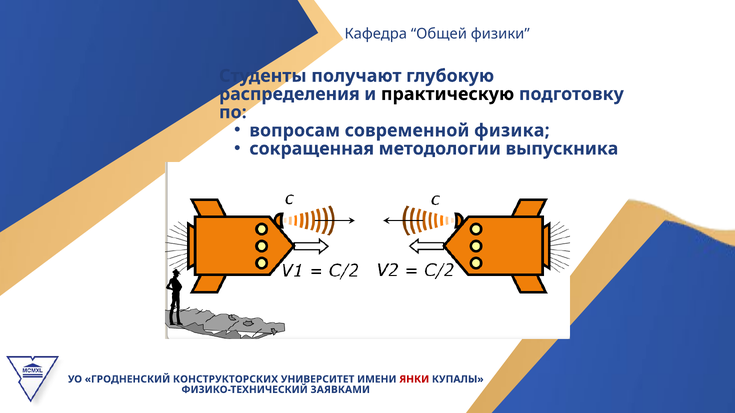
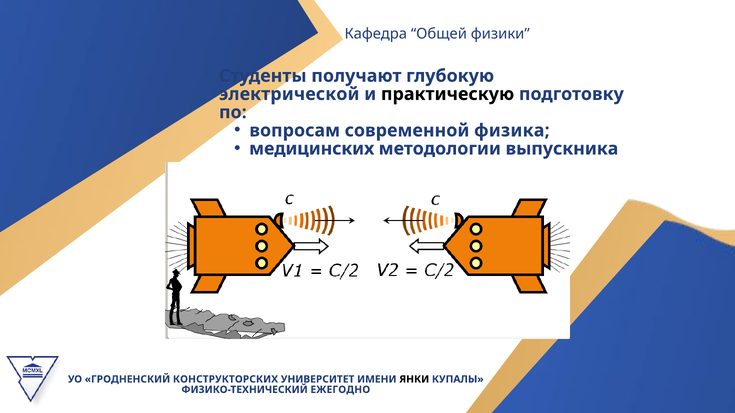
распределения: распределения -> электрической (289, 94)
сокращенная: сокращенная -> медицинских (312, 149)
ЯНКИ colour: red -> black (414, 380)
ЗАЯВКАМИ: ЗАЯВКАМИ -> ЕЖЕГОДНО (340, 390)
